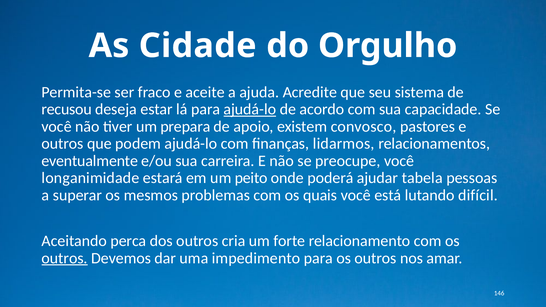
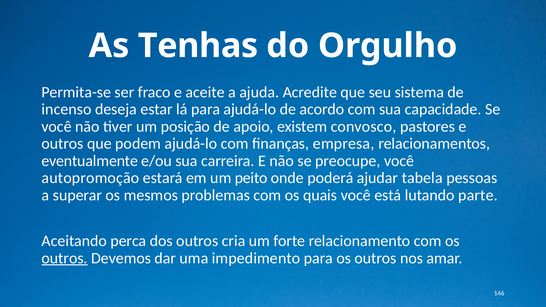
Cidade: Cidade -> Tenhas (198, 46)
recusou: recusou -> incenso (67, 109)
ajudá-lo underline: present -> none (250, 109)
prepara: prepara -> posição (185, 127)
lidarmos: lidarmos -> empresa (344, 144)
longanimidade: longanimidade -> autopromoção (90, 178)
difícil: difícil -> parte (478, 195)
